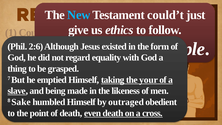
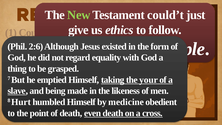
New colour: light blue -> light green (79, 15)
Sake: Sake -> Hurt (21, 102)
outraged: outraged -> medicine (126, 102)
